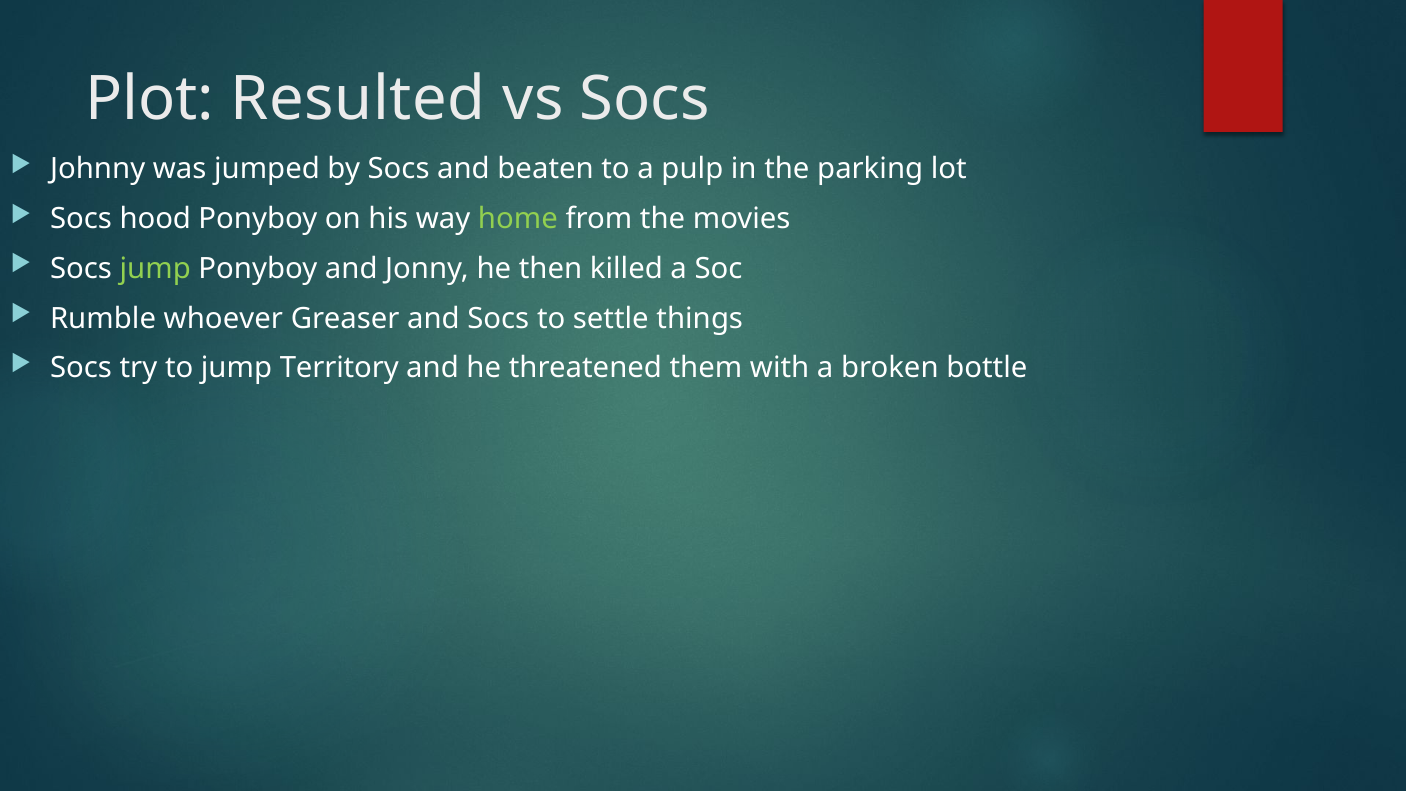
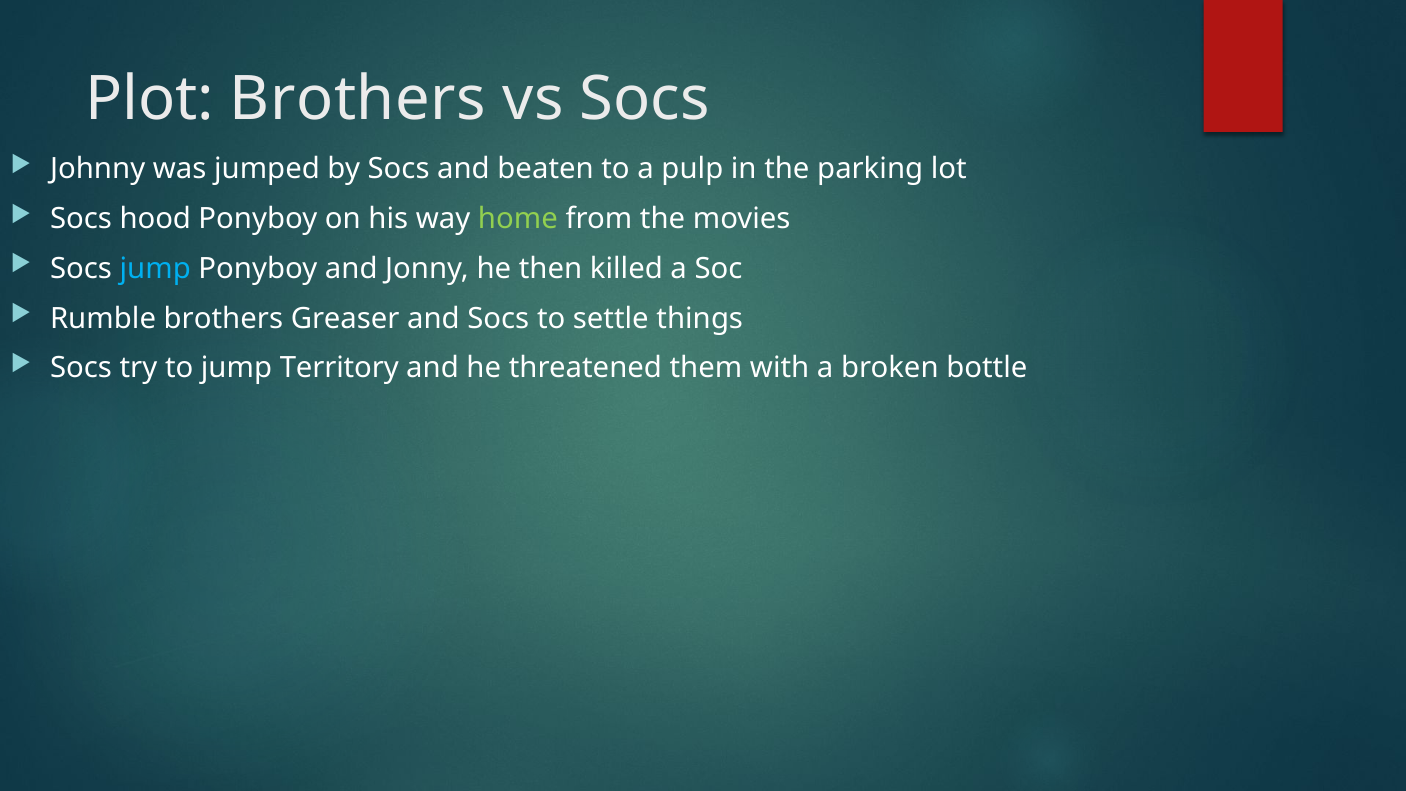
Plot Resulted: Resulted -> Brothers (358, 99)
jump colour: light green -> light blue (155, 268)
Rumble whoever: whoever -> brothers (223, 318)
